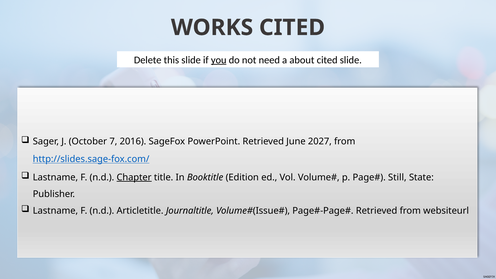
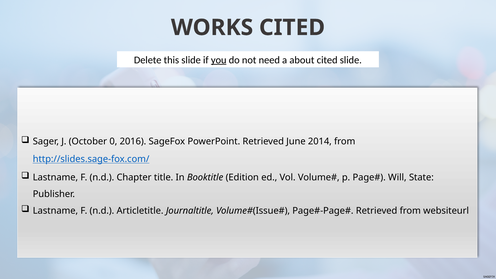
7: 7 -> 0 (113, 142)
2027: 2027 -> 2014 (320, 142)
Chapter underline: present -> none (134, 177)
Still: Still -> Will (397, 177)
